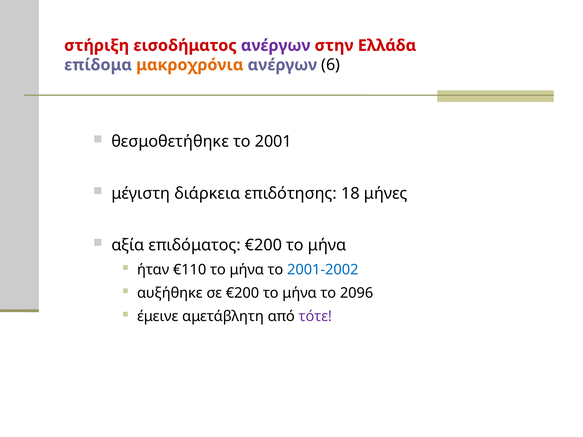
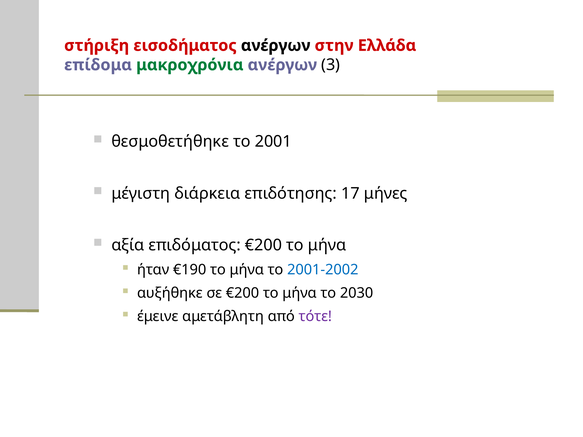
ανέργων colour: purple -> black (276, 46)
μακροχρόνια colour: orange -> green (190, 65)
6: 6 -> 3 (331, 65)
18: 18 -> 17 (350, 194)
€110: €110 -> €190 (190, 270)
2096: 2096 -> 2030 (357, 293)
